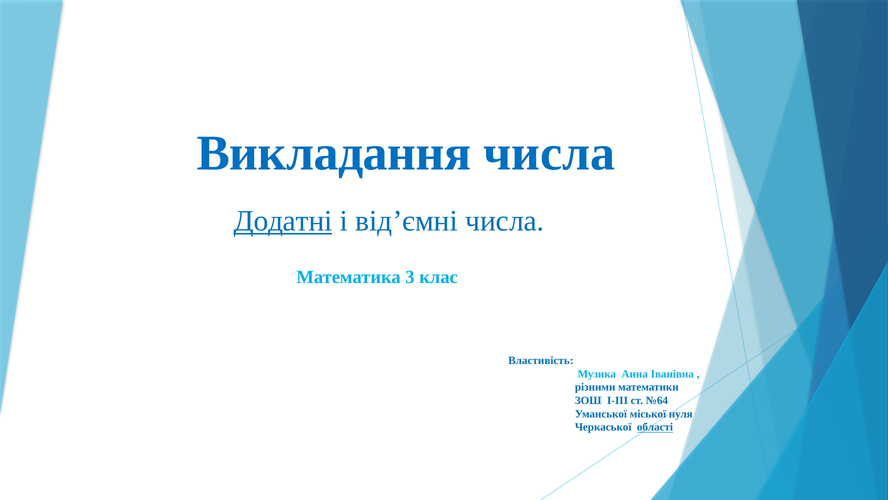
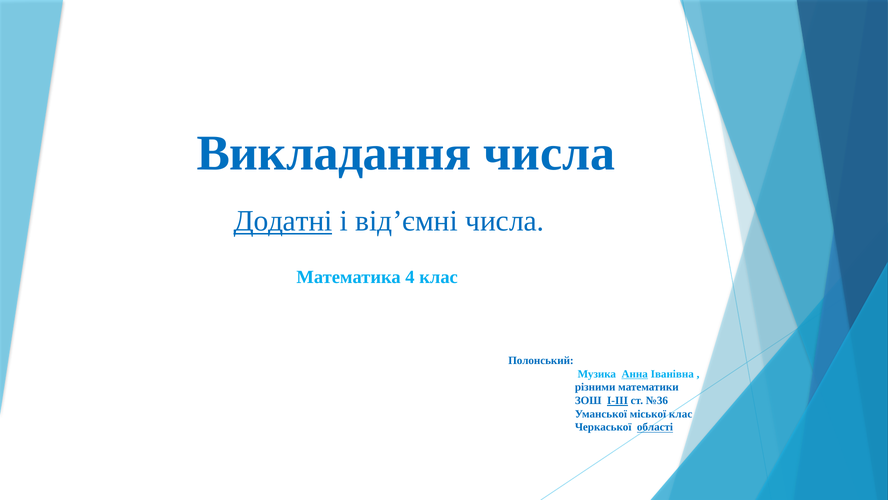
3: 3 -> 4 (410, 277)
Властивість: Властивість -> Полонський (541, 360)
Анна underline: none -> present (635, 374)
І-ІІІ underline: none -> present (617, 400)
№64: №64 -> №36 (657, 400)
міської нуля: нуля -> клас (681, 414)
